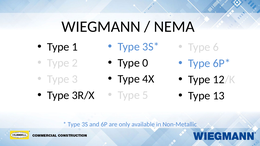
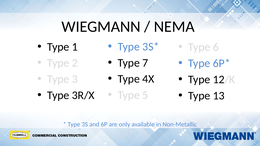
0: 0 -> 7 (145, 63)
